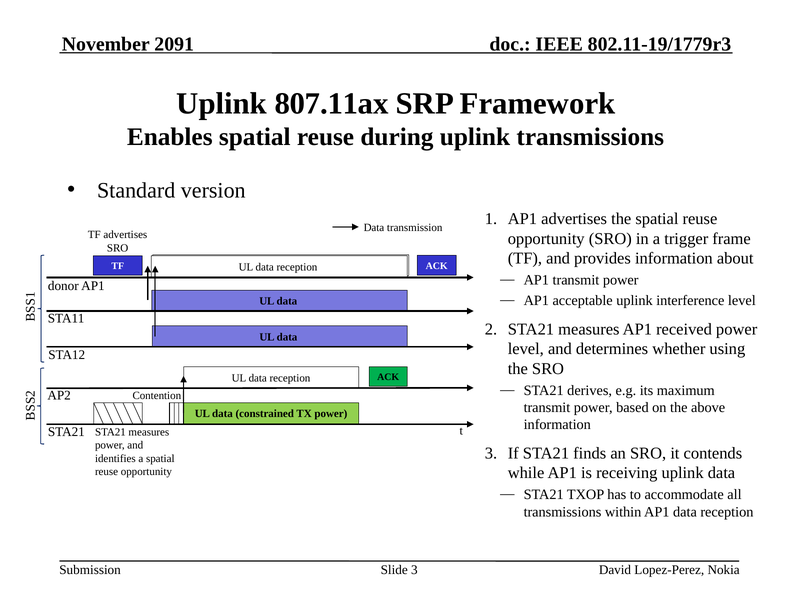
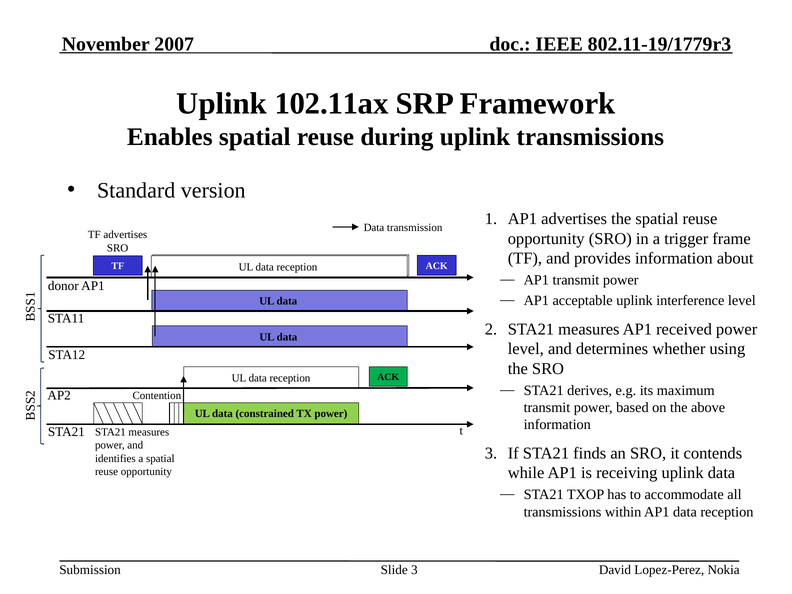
2091: 2091 -> 2007 (174, 44)
807.11ax: 807.11ax -> 102.11ax (332, 104)
